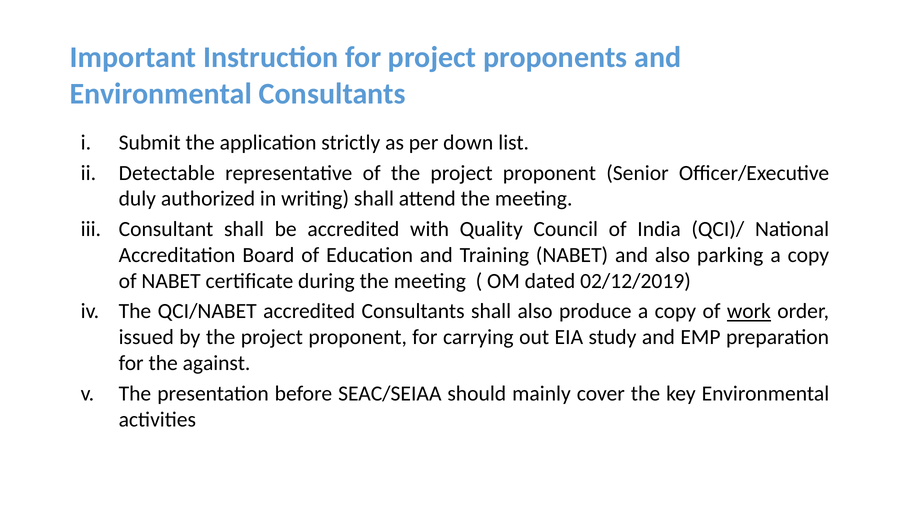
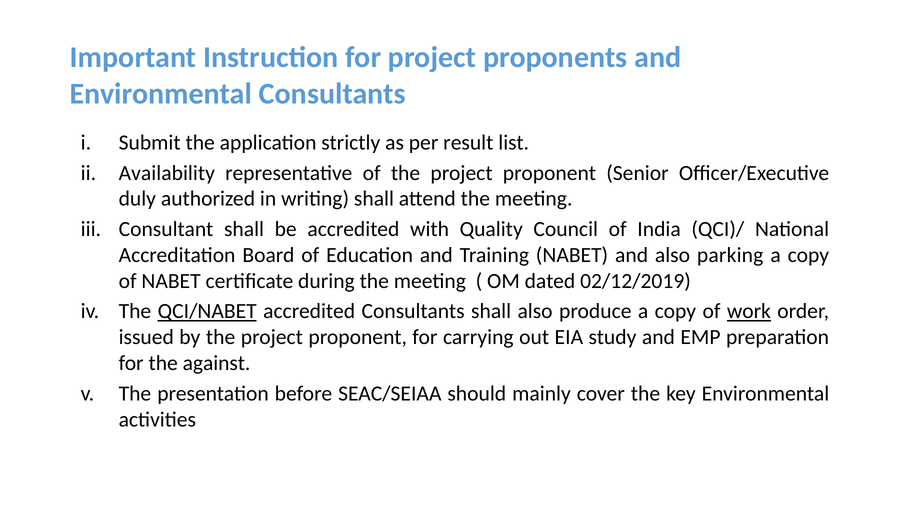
down: down -> result (468, 142)
Detectable: Detectable -> Availability (167, 173)
QCI/NABET underline: none -> present (207, 311)
